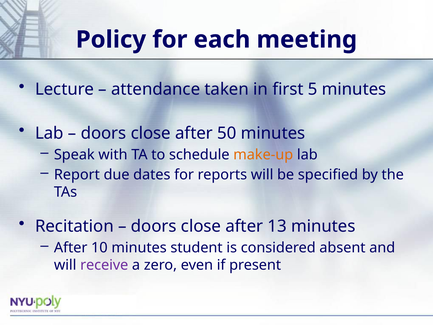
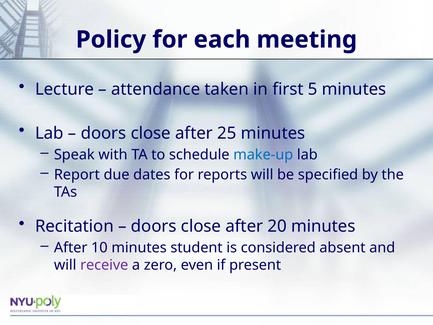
50: 50 -> 25 (227, 133)
make-up colour: orange -> blue (263, 155)
13: 13 -> 20 (277, 226)
